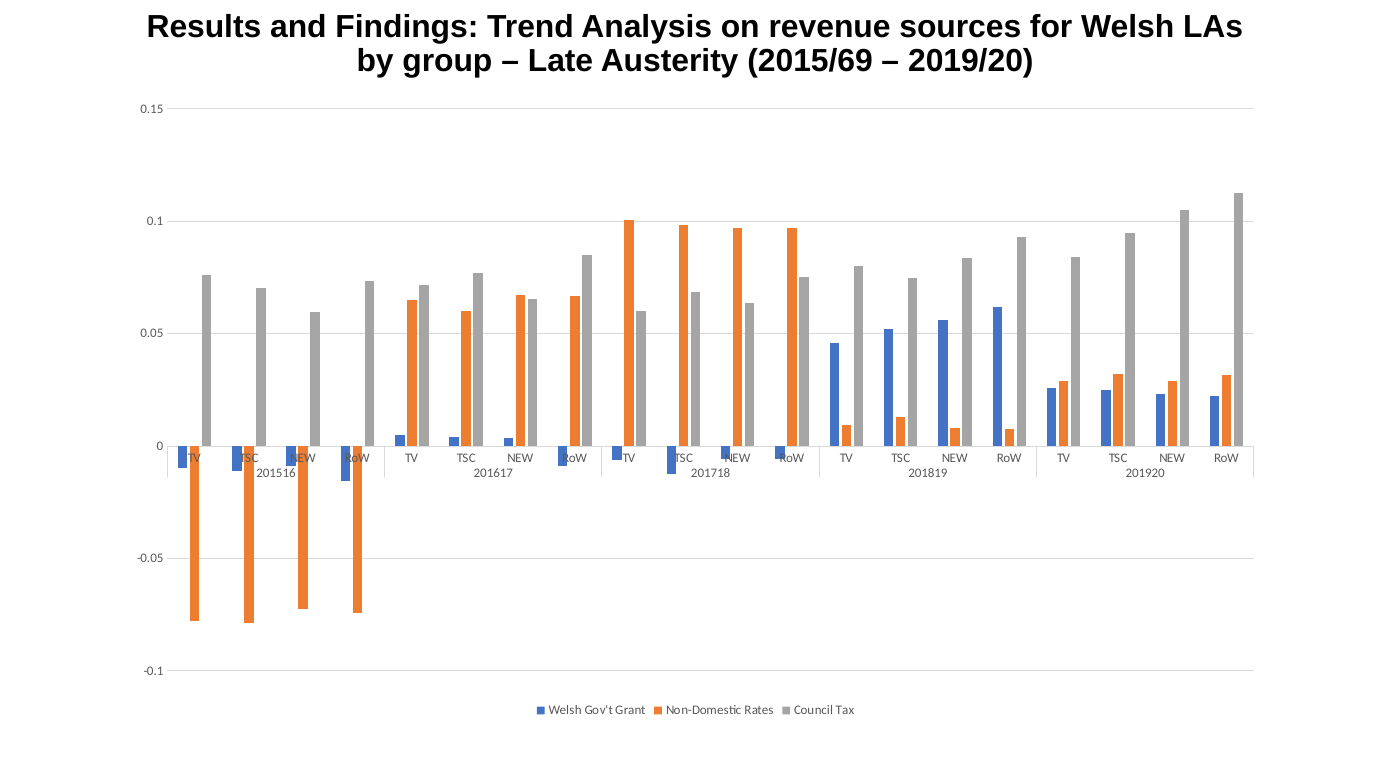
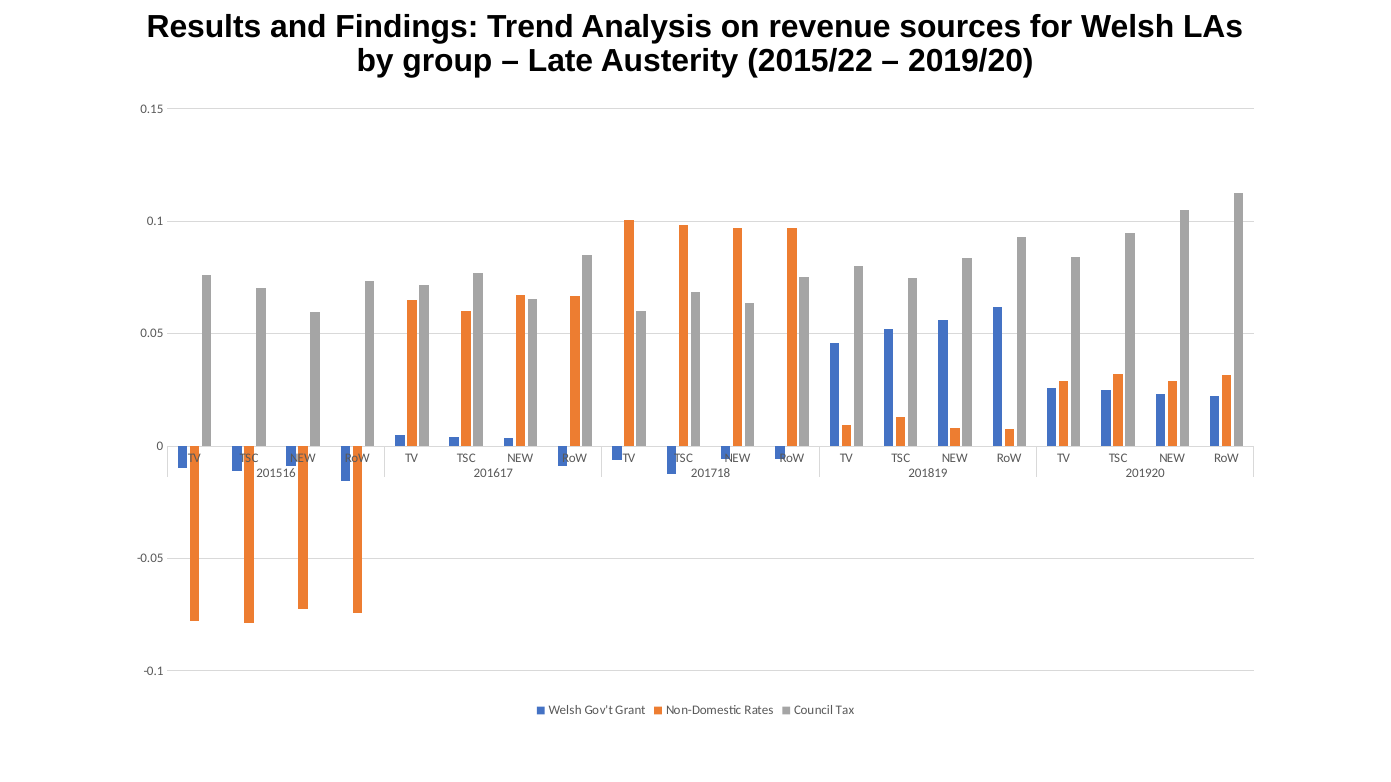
2015/69: 2015/69 -> 2015/22 (810, 61)
